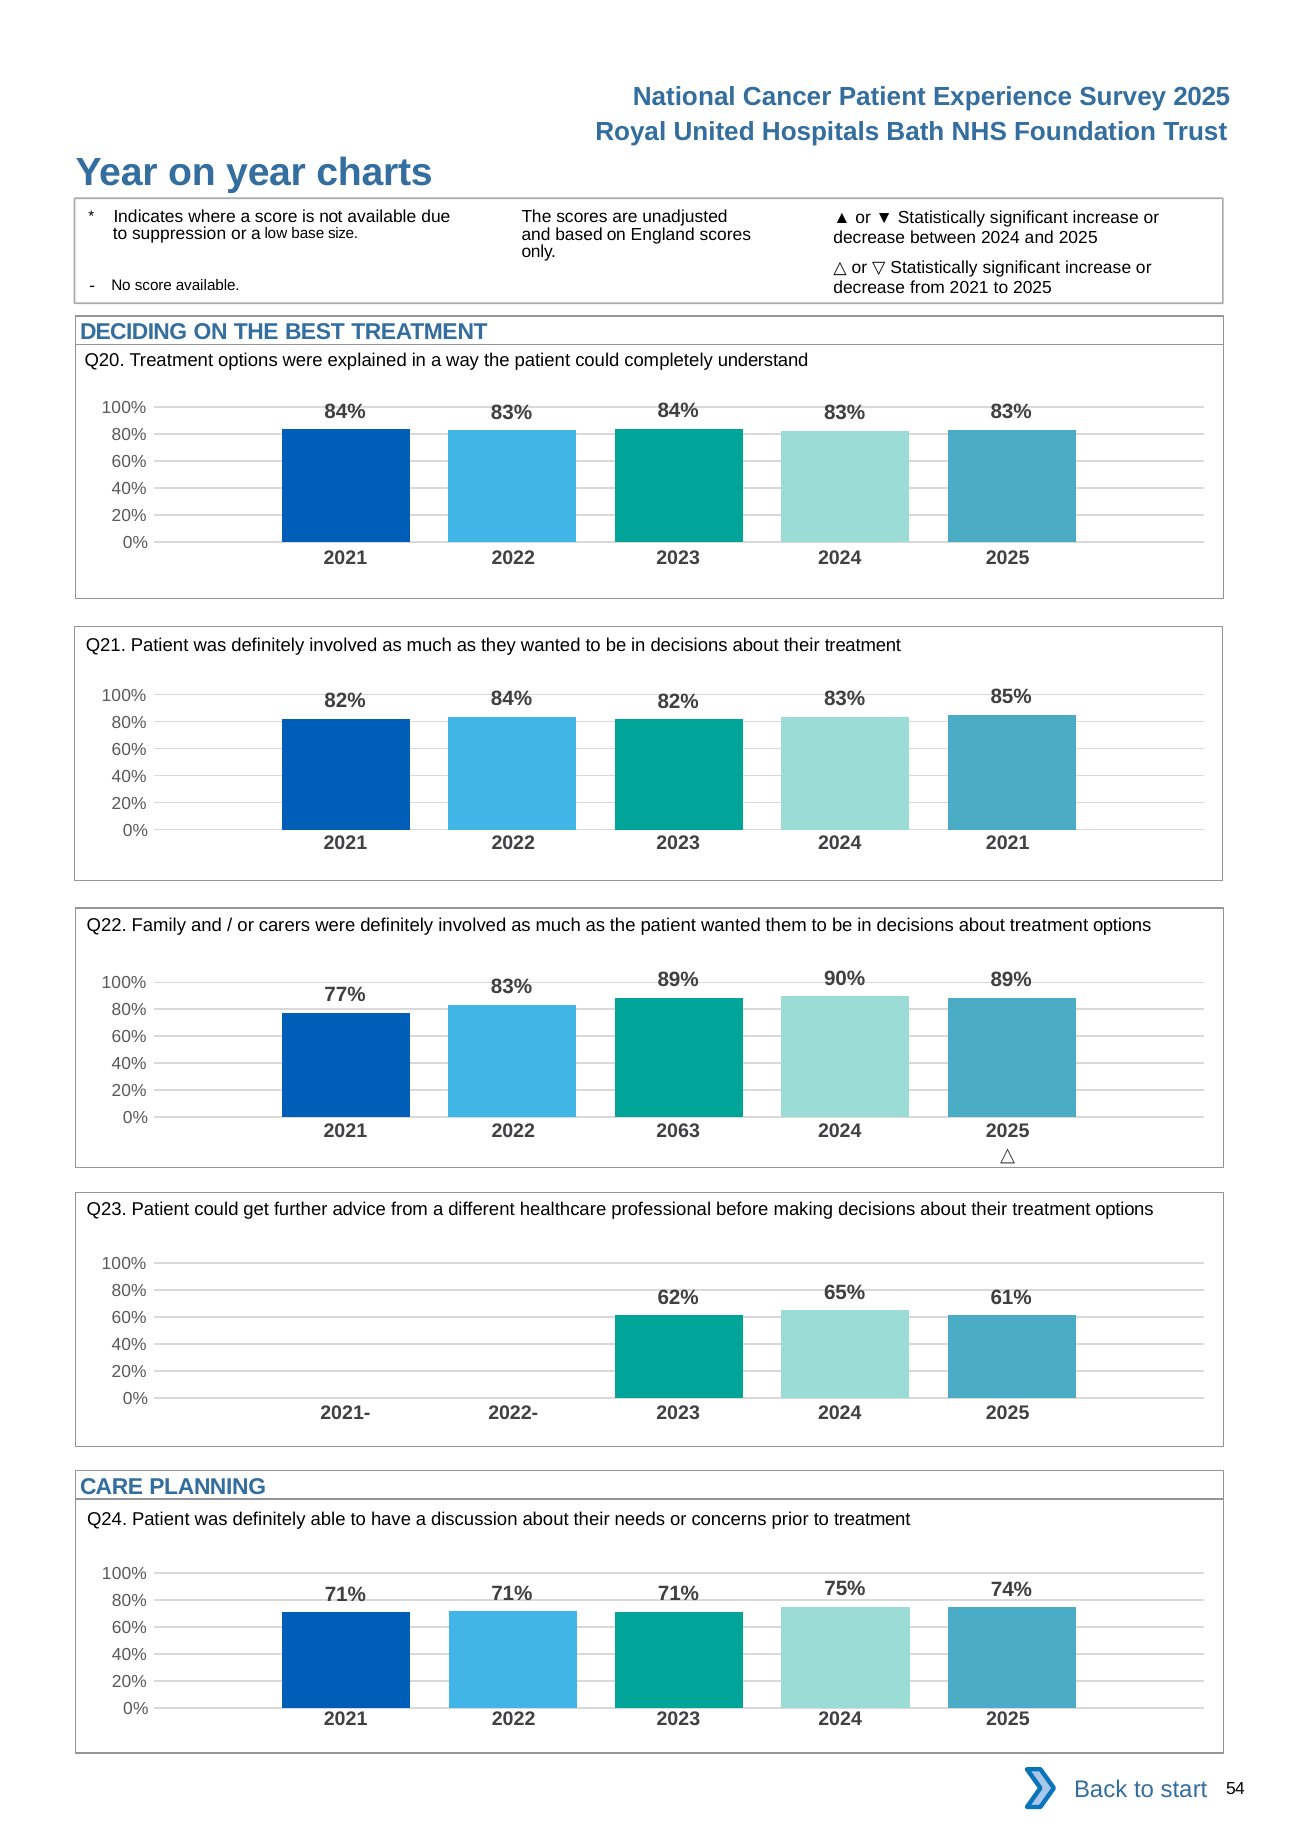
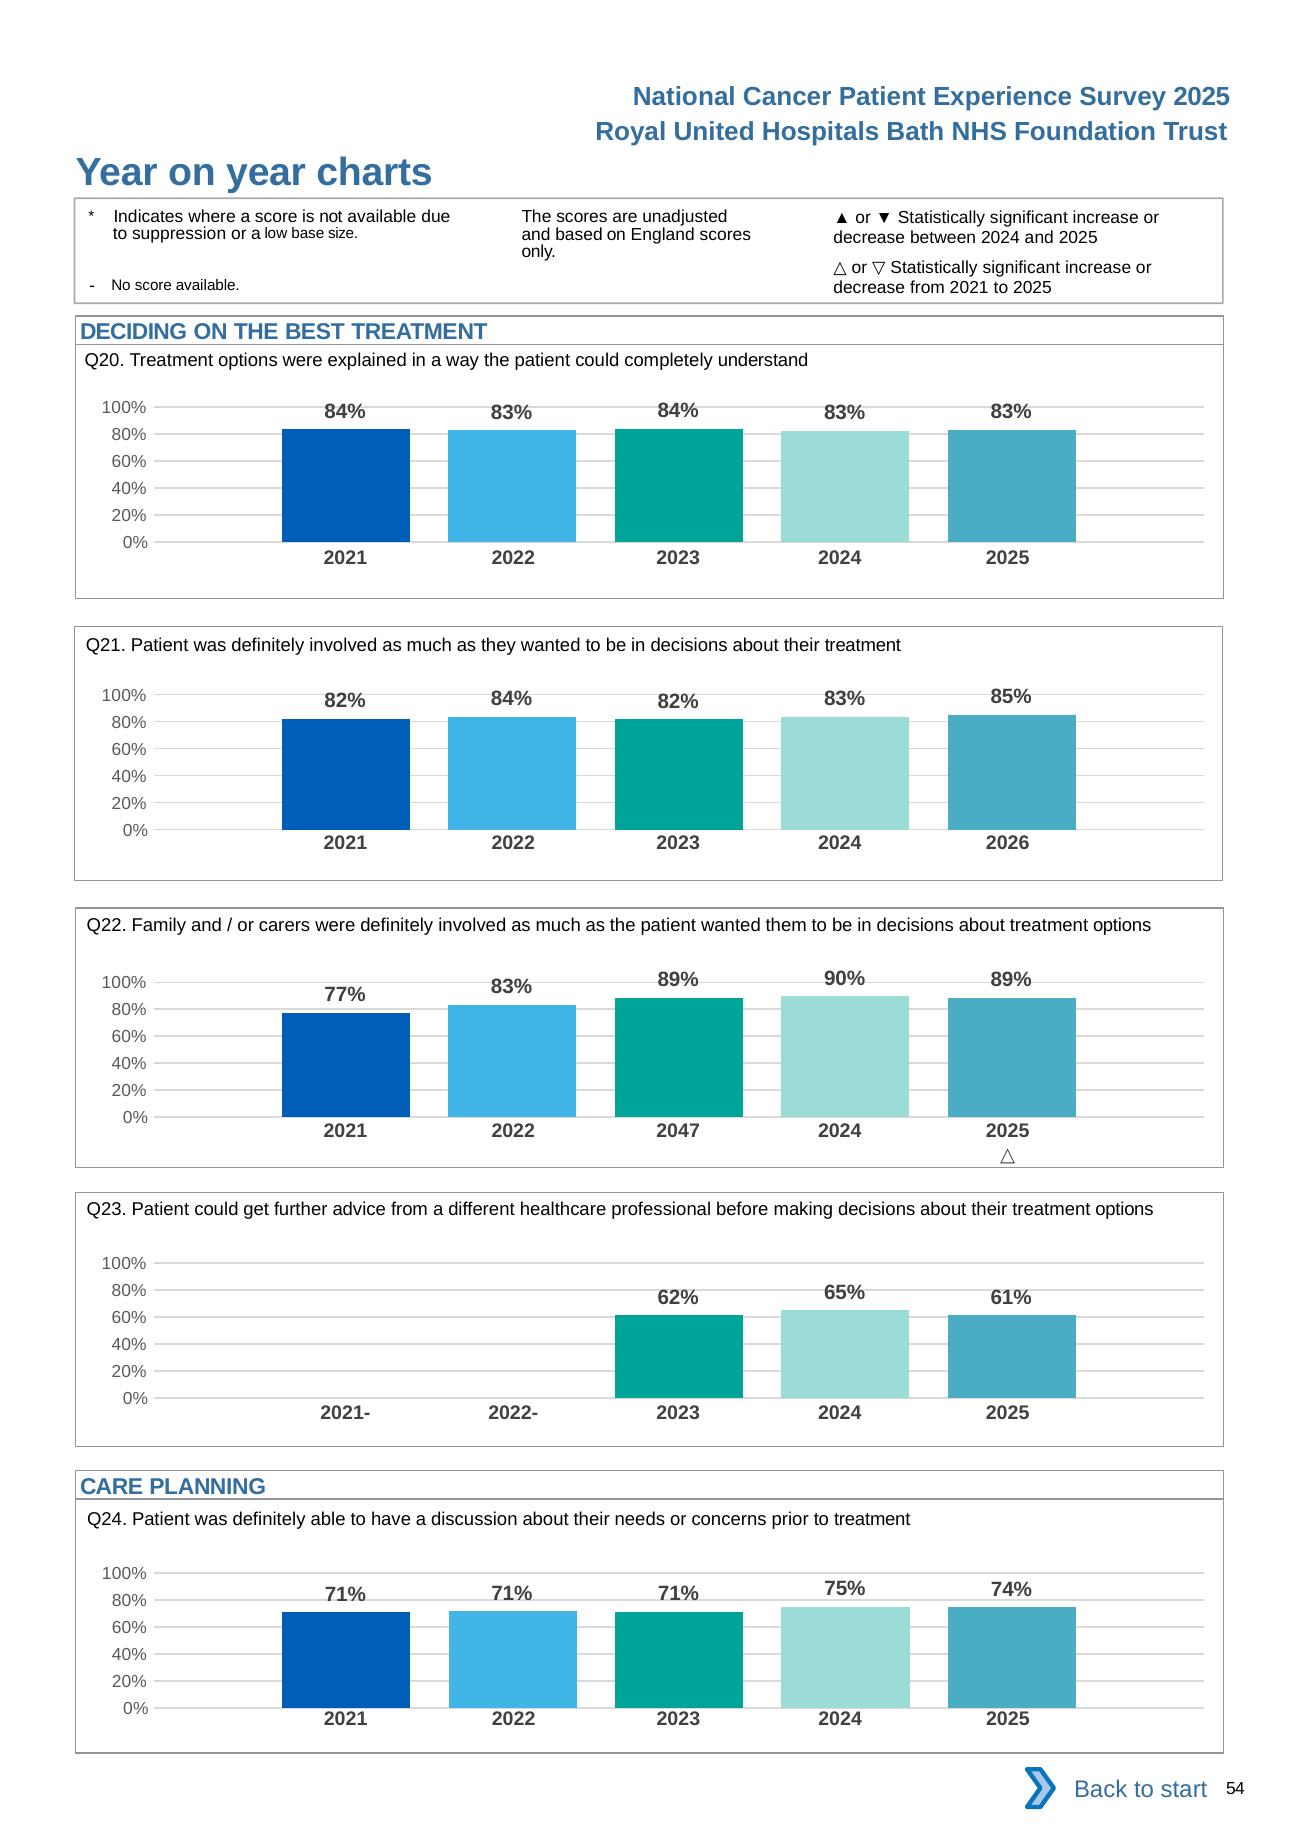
2024 2021: 2021 -> 2026 (1008, 843)
2063: 2063 -> 2047 (678, 1130)
